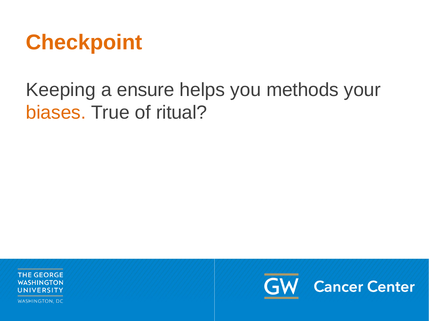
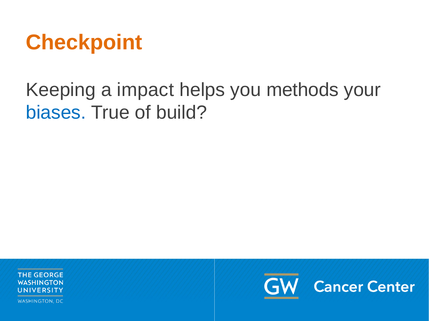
ensure: ensure -> impact (145, 90)
biases colour: orange -> blue (56, 113)
ritual: ritual -> build (182, 113)
